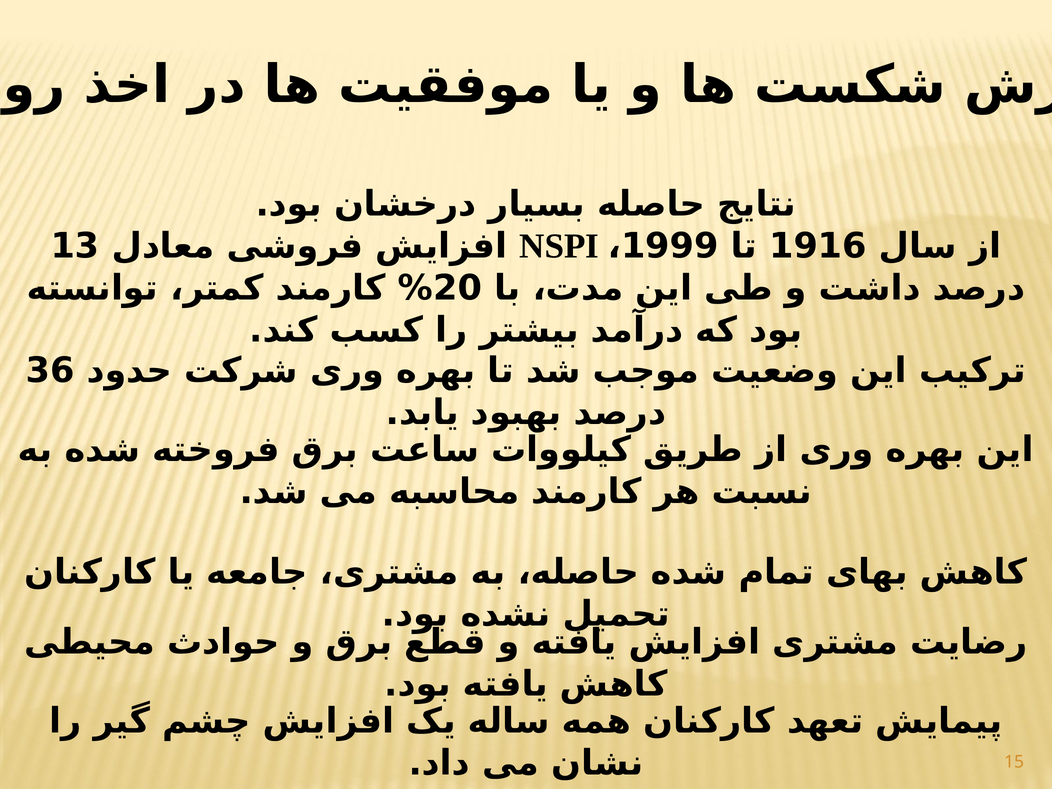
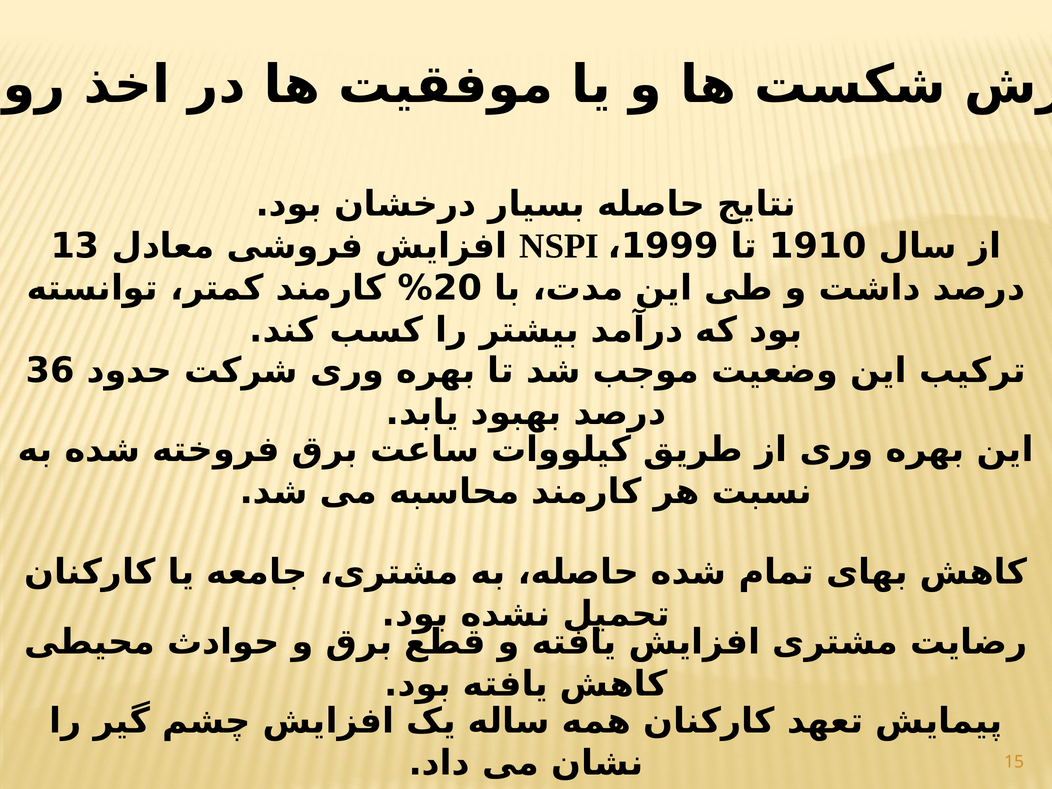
1916: 1916 -> 1910 (818, 246)
